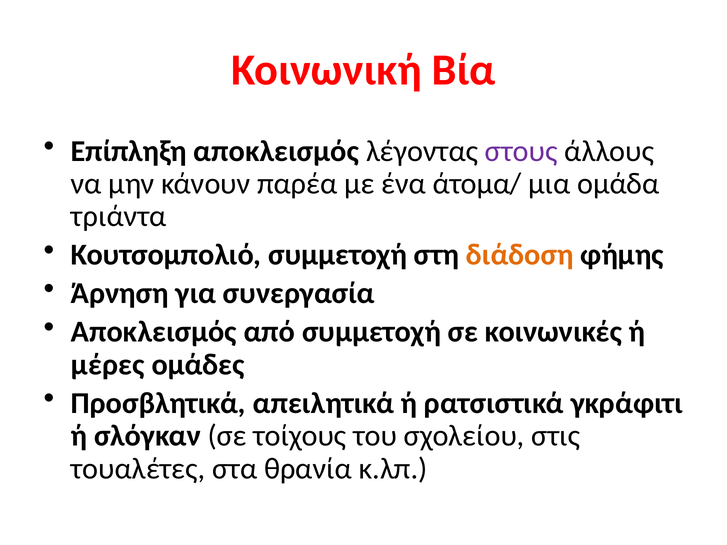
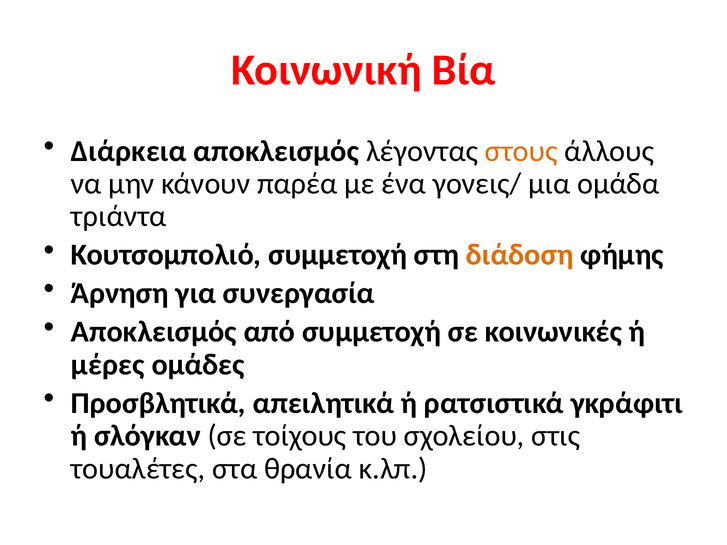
Επίπληξη: Επίπληξη -> Διάρκεια (129, 151)
στους colour: purple -> orange (521, 151)
άτομα/: άτομα/ -> γονεις/ (477, 184)
